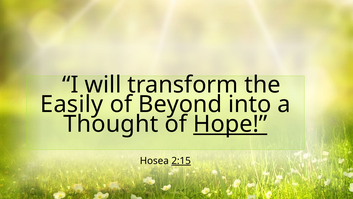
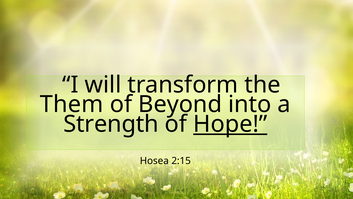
Easily: Easily -> Them (72, 104)
Thought: Thought -> Strength (111, 124)
2:15 underline: present -> none (181, 161)
